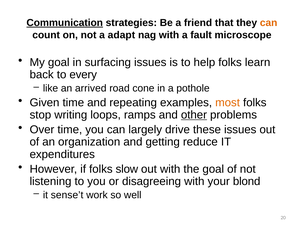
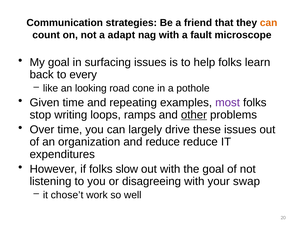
Communication underline: present -> none (65, 23)
arrived: arrived -> looking (91, 88)
most colour: orange -> purple (228, 103)
and getting: getting -> reduce (163, 142)
blond: blond -> swap (247, 181)
sense’t: sense’t -> chose’t (67, 195)
